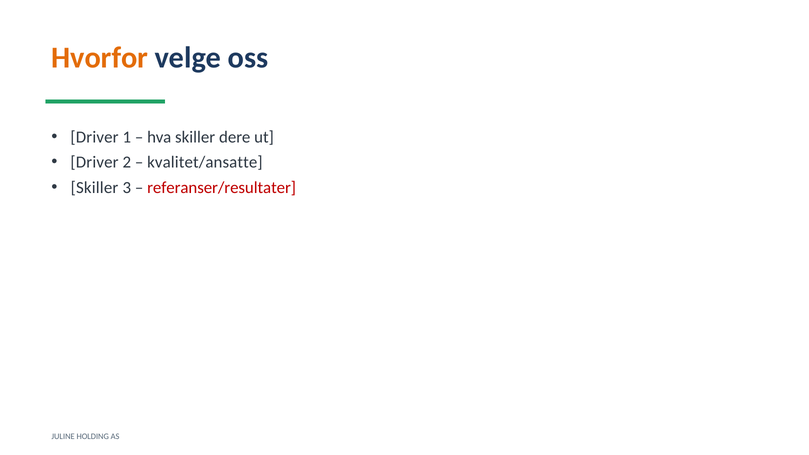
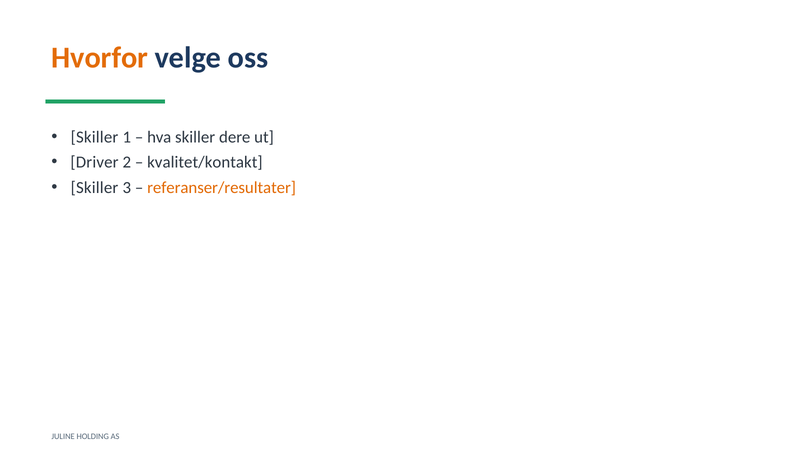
Driver: Driver -> Skiller (95, 137)
kvalitet/ansatte: kvalitet/ansatte -> kvalitet/kontakt (205, 162)
referanser/resultater colour: red -> orange (222, 188)
